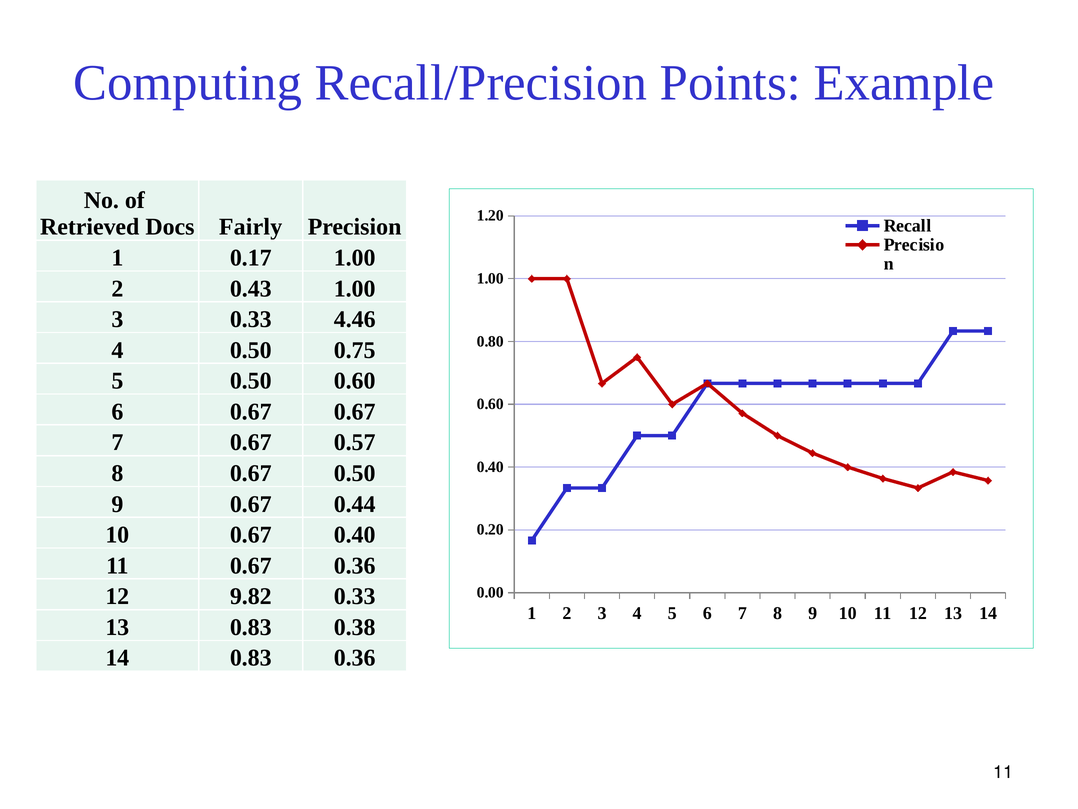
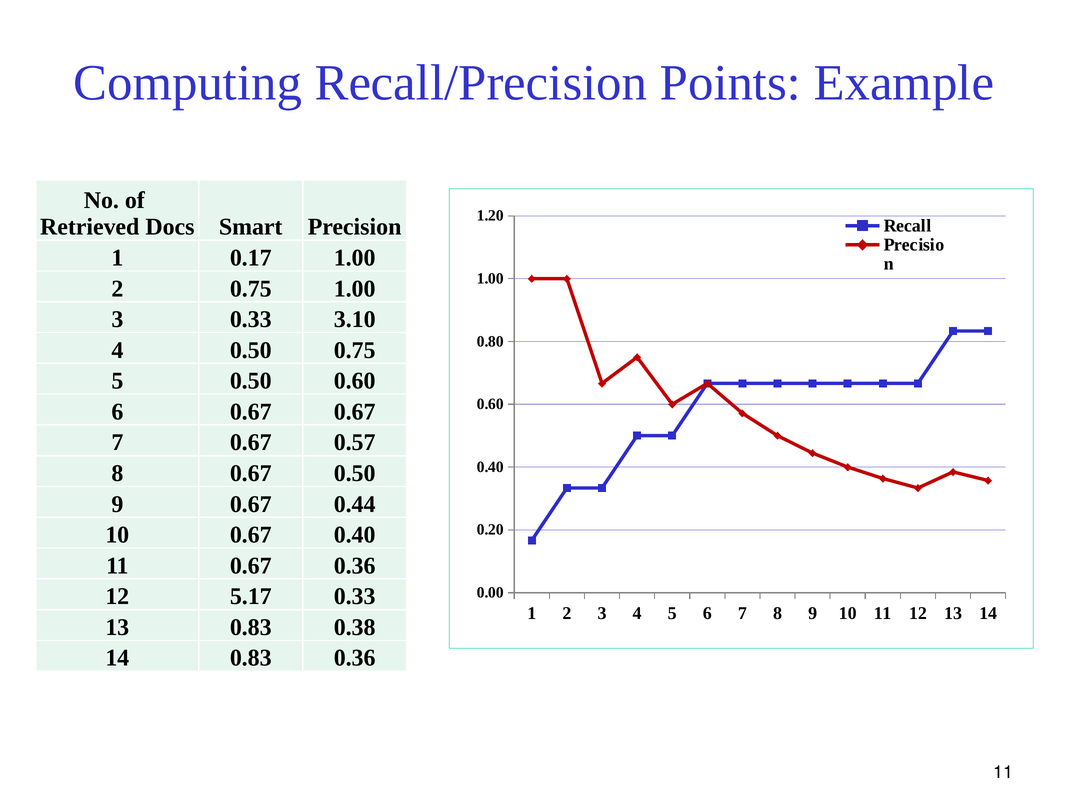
Fairly: Fairly -> Smart (251, 227)
2 0.43: 0.43 -> 0.75 (251, 288)
4.46: 4.46 -> 3.10 (355, 319)
9.82: 9.82 -> 5.17 (251, 596)
